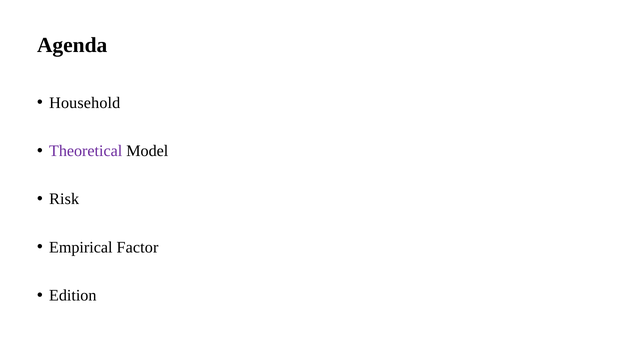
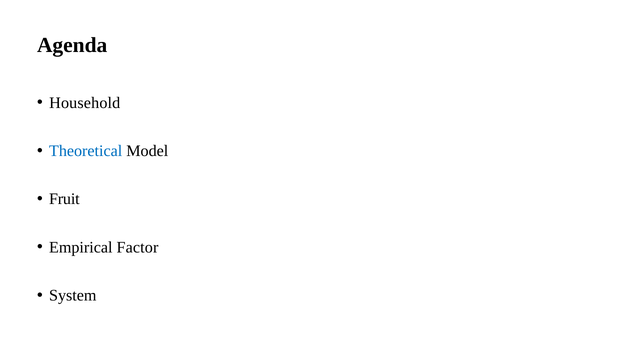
Theoretical colour: purple -> blue (86, 151)
Risk: Risk -> Fruit (64, 199)
Edition: Edition -> System (73, 296)
